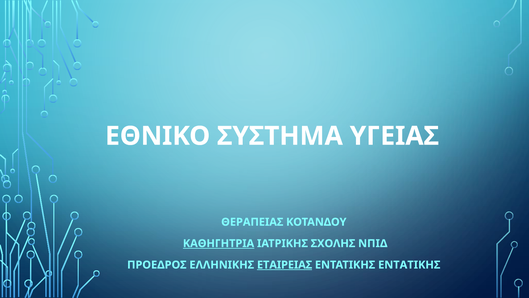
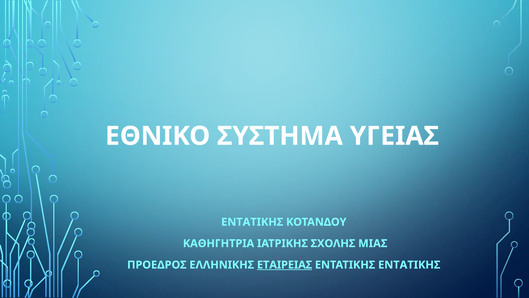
ΘΕΡΑΠΕΙΑΣ: ΘΕΡΑΠΕΙΑΣ -> ΕΝΤΑΤΙΚΗΣ (252, 222)
ΚΑΘΗΓΗΤΡΙΑ underline: present -> none (219, 243)
ΝΠΙΔ: ΝΠΙΔ -> ΜΙΑΣ (373, 243)
